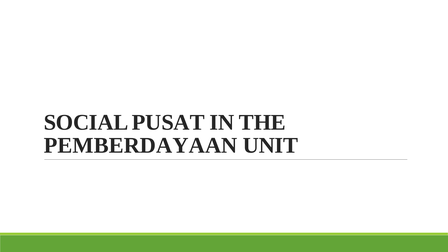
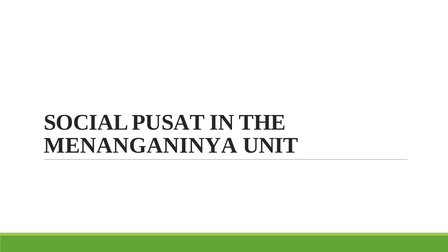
PEMBERDAYAAN: PEMBERDAYAAN -> MENANGANINYA (141, 145)
